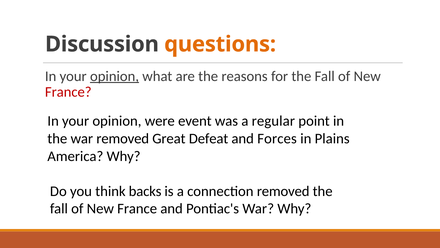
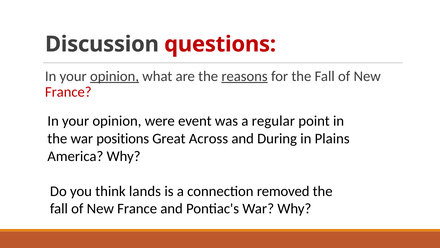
questions colour: orange -> red (220, 44)
reasons underline: none -> present (245, 76)
war removed: removed -> positions (123, 138)
Defeat: Defeat -> Across (208, 138)
Forces: Forces -> During (277, 138)
backs: backs -> lands (145, 191)
